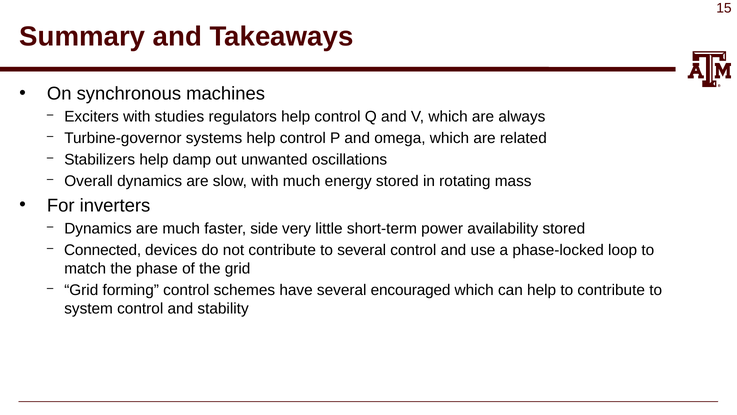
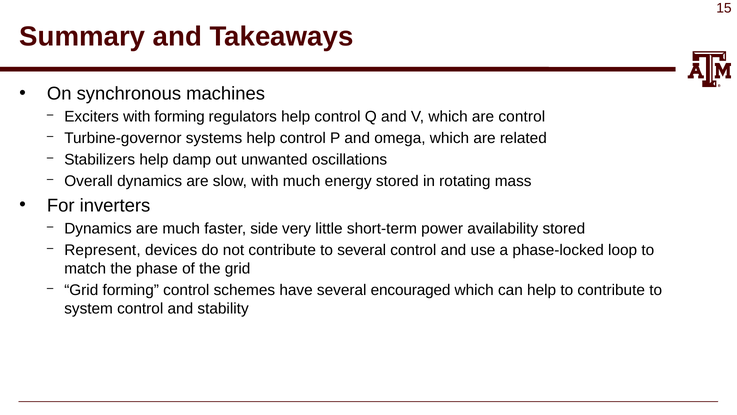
with studies: studies -> forming (180, 117)
are always: always -> control (522, 117)
Connected: Connected -> Represent (102, 250)
